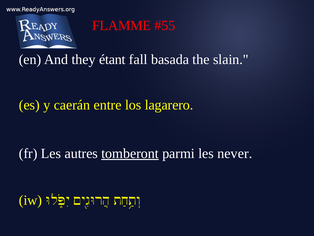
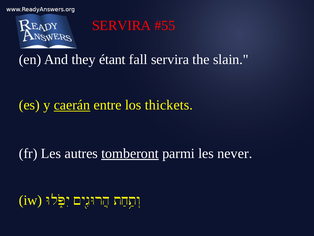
FLAMME: FLAMME -> SERVIRA (122, 26)
fall basada: basada -> servira (170, 59)
caerán underline: none -> present (72, 105)
lagarero: lagarero -> thickets (169, 105)
